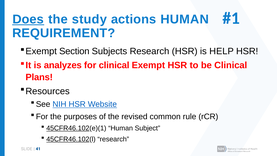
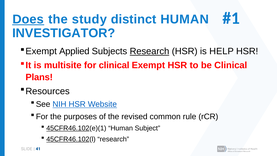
actions: actions -> distinct (134, 19)
REQUIREMENT: REQUIREMENT -> INVESTIGATOR (64, 33)
Section: Section -> Applied (74, 51)
Research underline: none -> present (149, 51)
analyzes: analyzes -> multisite (63, 65)
